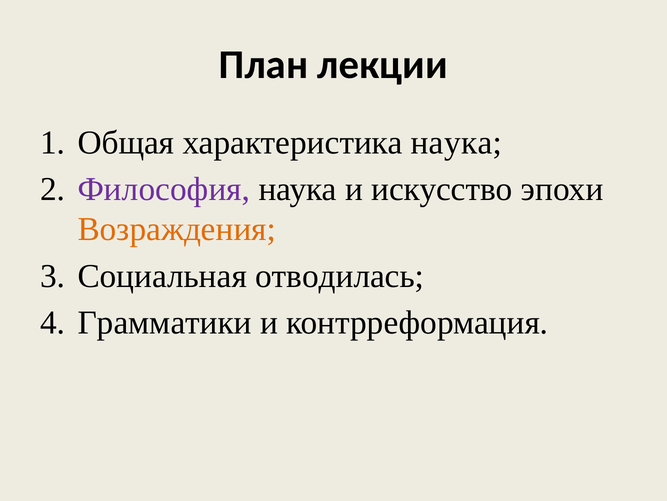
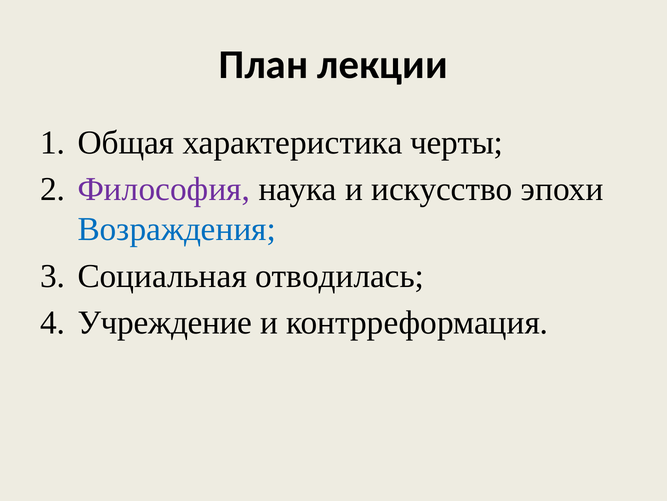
характеристика наука: наука -> черты (457, 142)
Возраждения colour: orange -> blue (177, 229)
Грамматики: Грамматики -> Учреждение (165, 322)
